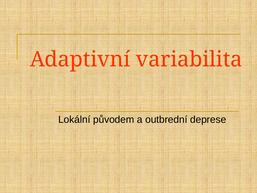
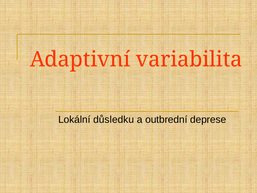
původem: původem -> důsledku (114, 119)
